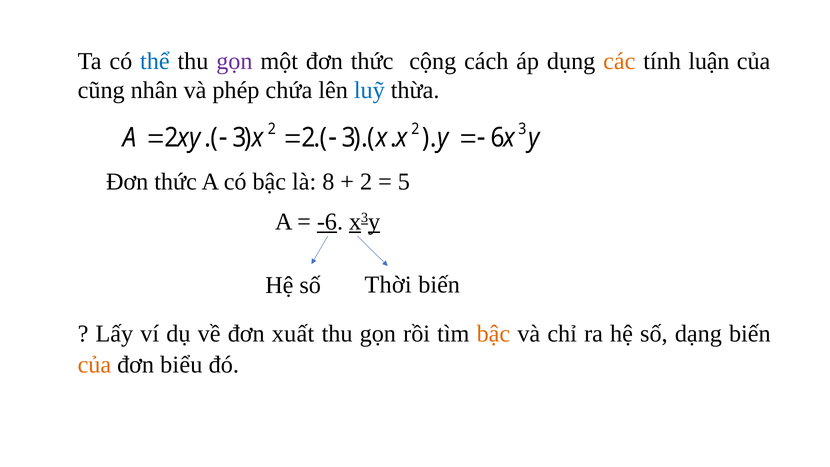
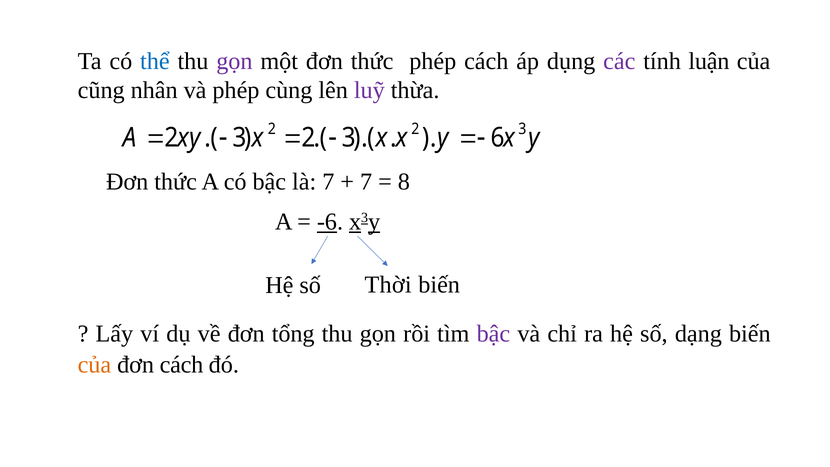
thức cộng: cộng -> phép (433, 61)
các colour: orange -> purple (619, 61)
chứa: chứa -> cùng (289, 90)
luỹ colour: blue -> purple (369, 90)
là 8: 8 -> 7 (328, 182)
2: 2 -> 7 (366, 182)
5: 5 -> 8 (404, 182)
xuất: xuất -> tổng (293, 333)
bậc colour: orange -> purple (493, 333)
đơn biểu: biểu -> cách (182, 365)
